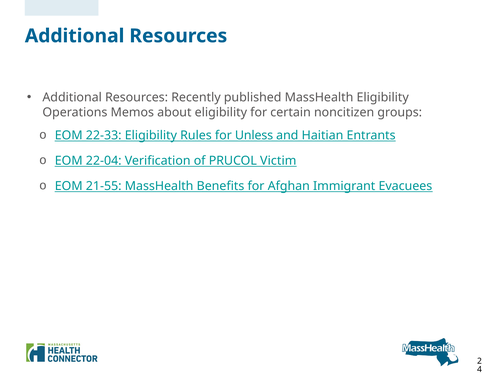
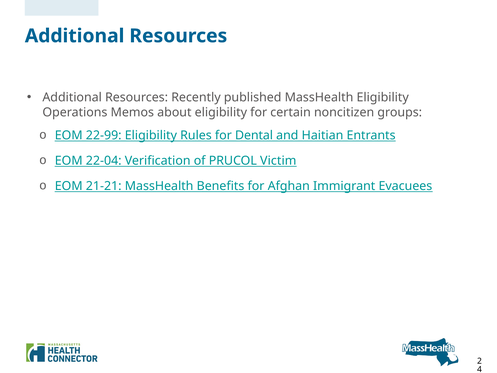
22-33: 22-33 -> 22-99 (104, 135)
Unless: Unless -> Dental (254, 135)
21-55: 21-55 -> 21-21 (104, 186)
